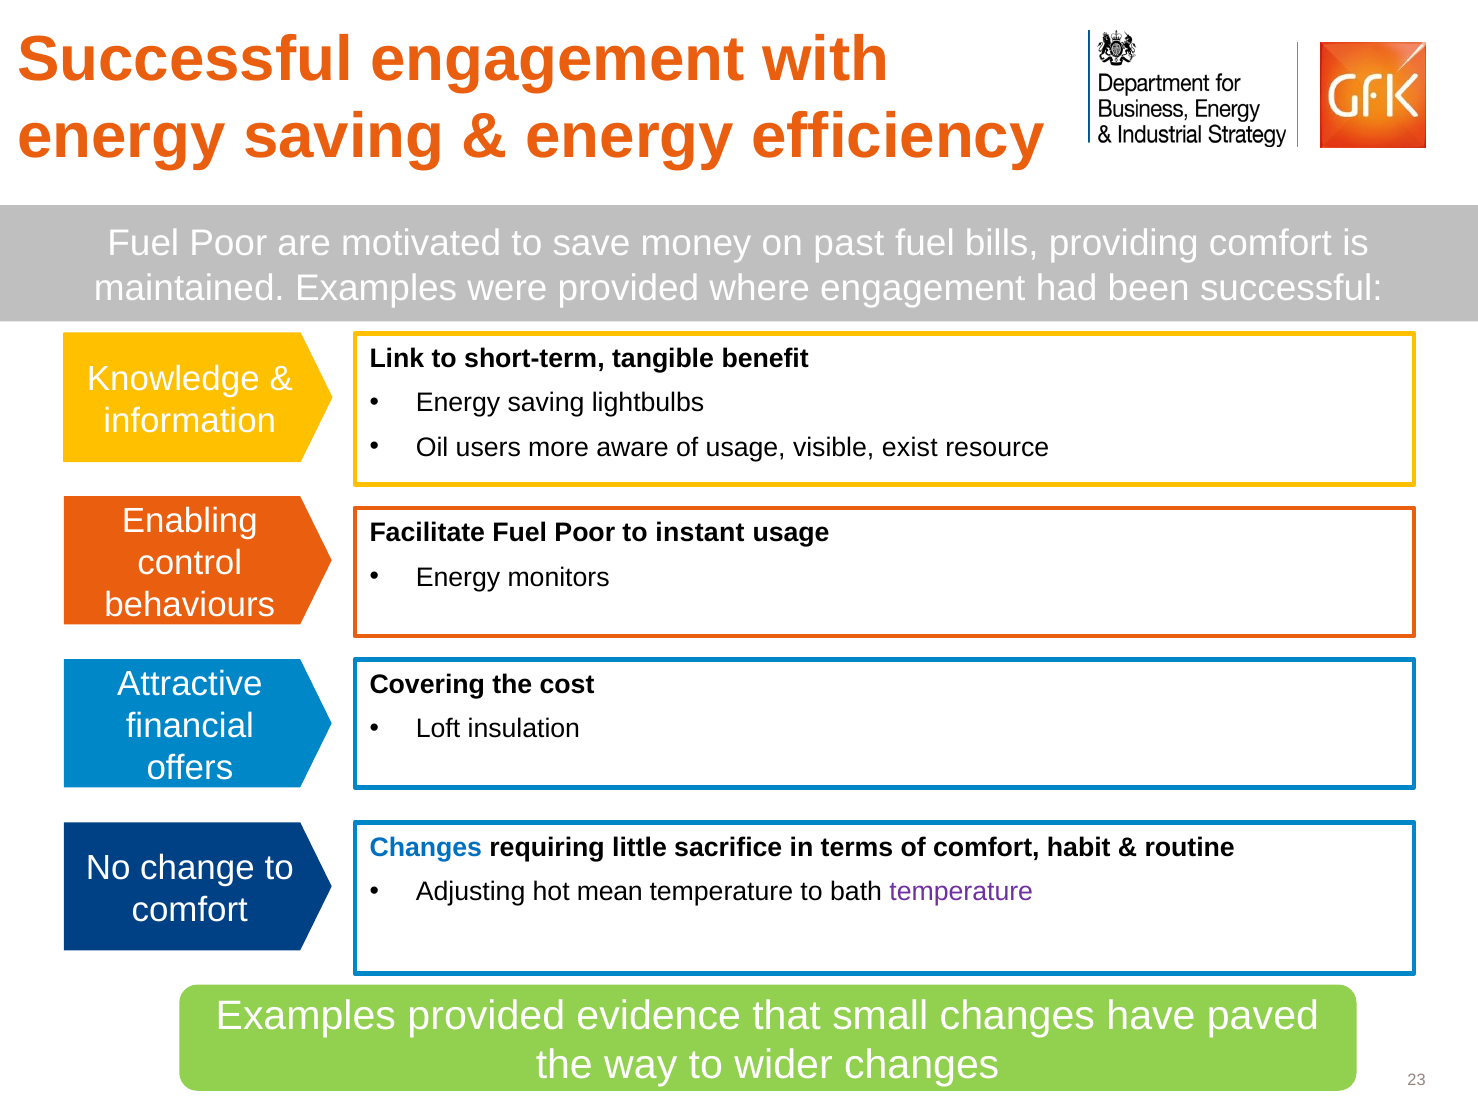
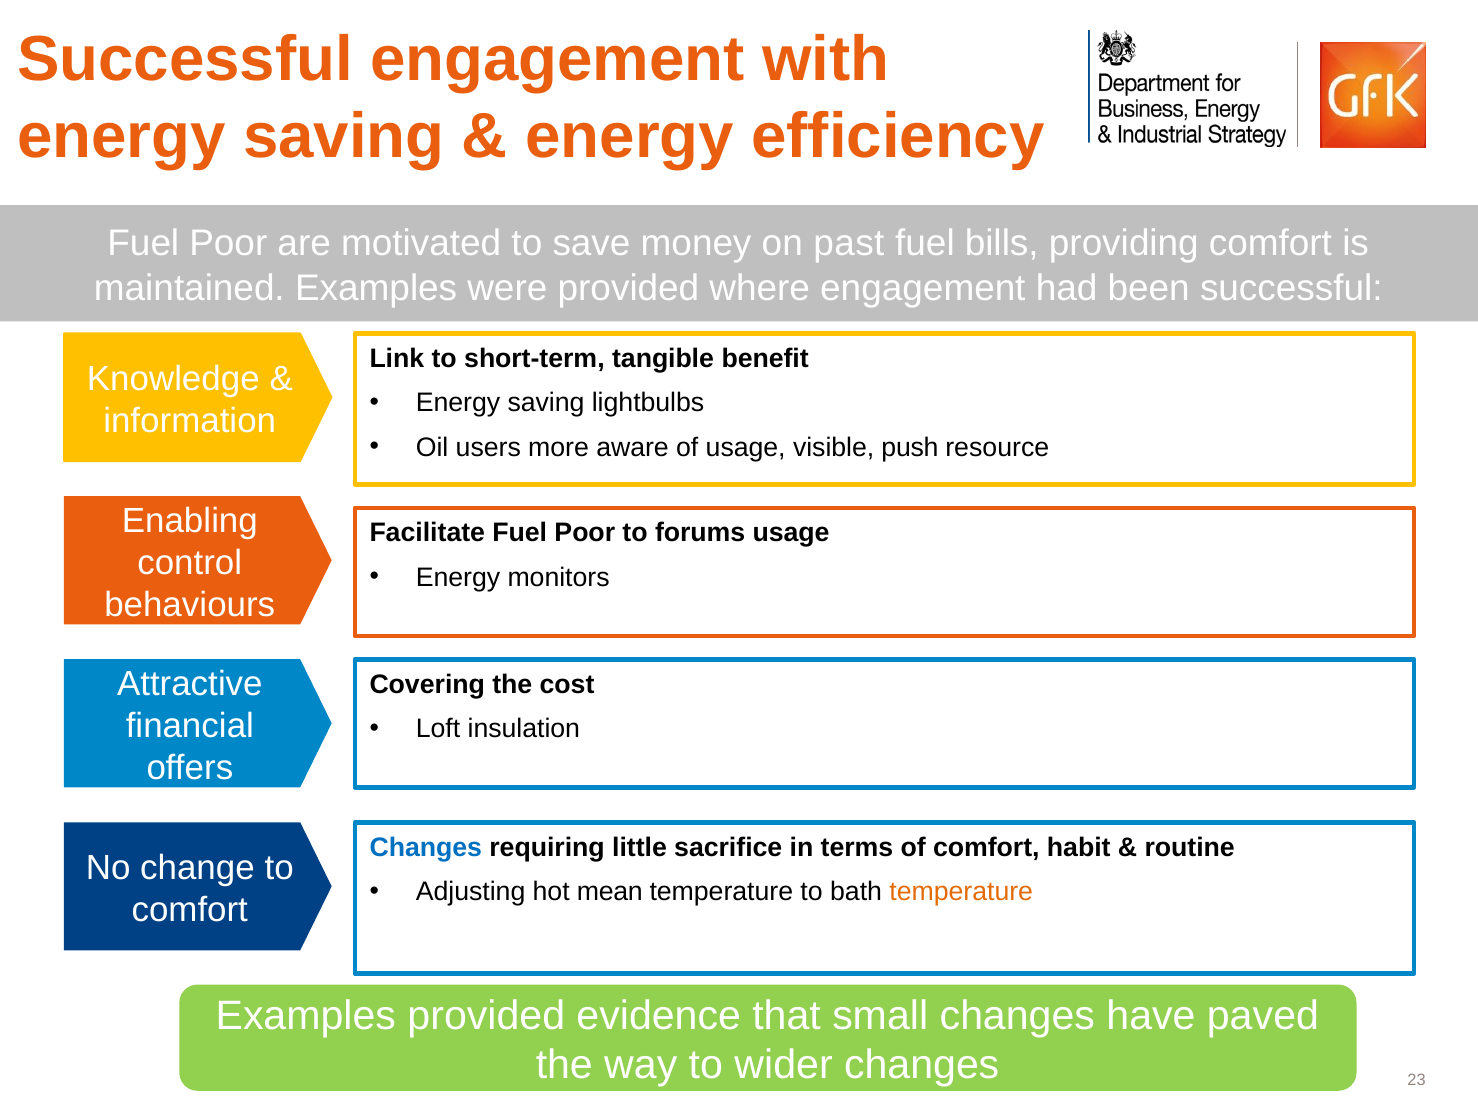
exist: exist -> push (910, 447)
instant: instant -> forums (700, 533)
temperature colour: purple -> orange (961, 892)
